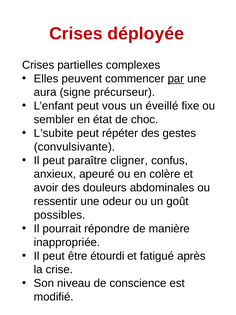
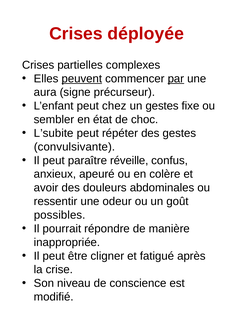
peuvent underline: none -> present (82, 78)
vous: vous -> chez (114, 106)
un éveillé: éveillé -> gestes (162, 106)
cligner: cligner -> réveille (129, 160)
étourdi: étourdi -> cligner (107, 256)
